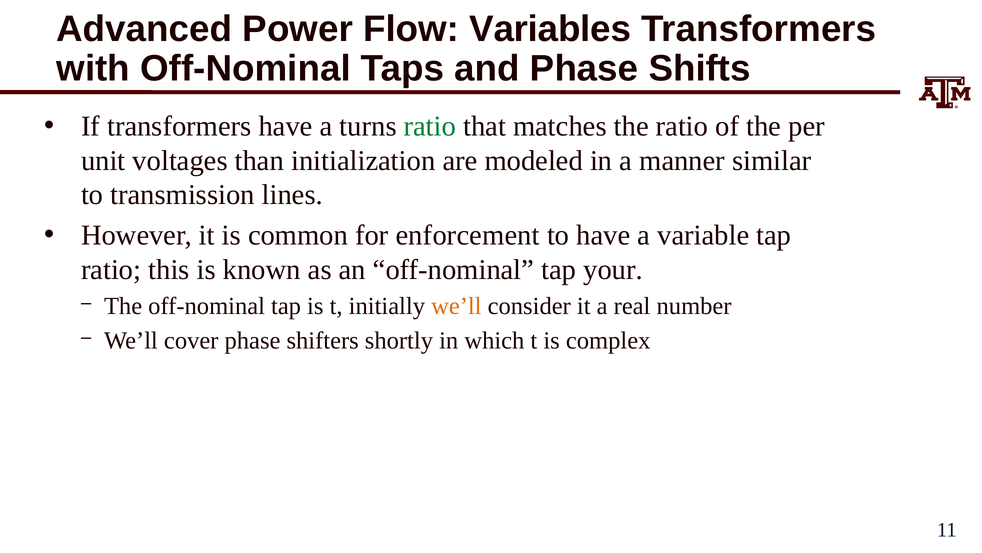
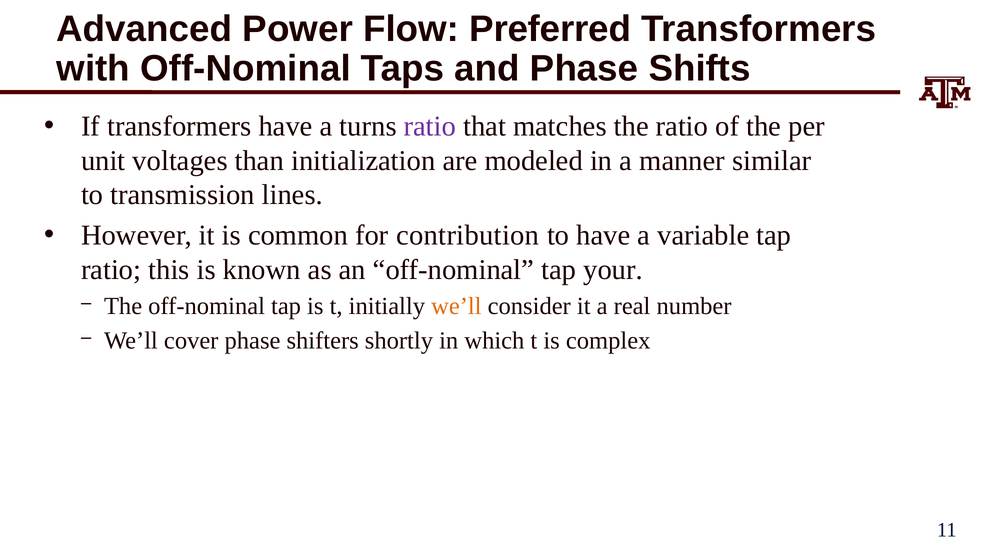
Variables: Variables -> Preferred (550, 29)
ratio colour: green -> purple (430, 126)
enforcement: enforcement -> contribution (468, 235)
